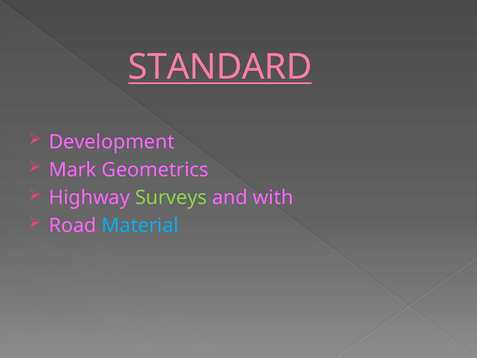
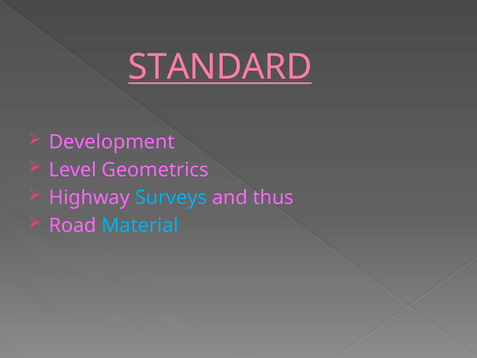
Mark: Mark -> Level (73, 170)
Surveys colour: light green -> light blue (171, 198)
with: with -> thus (273, 198)
